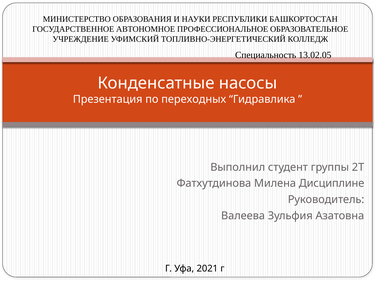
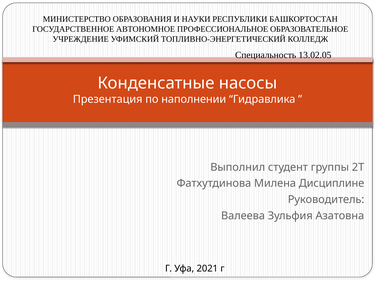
переходных: переходных -> наполнении (194, 99)
